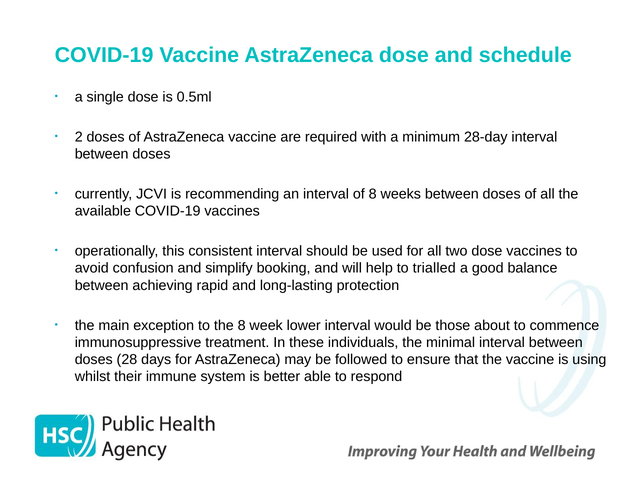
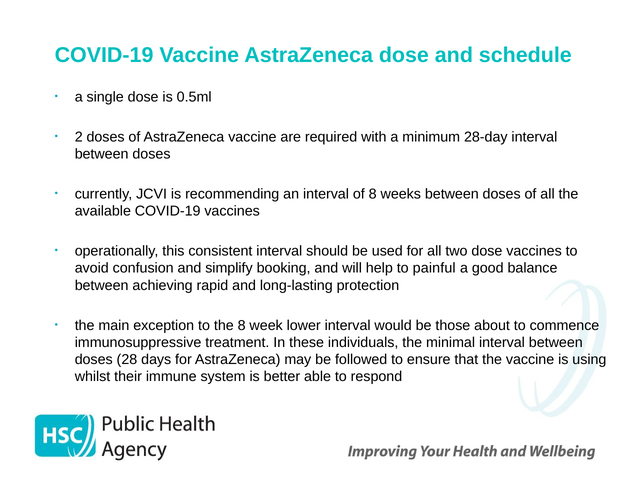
trialled: trialled -> painful (434, 268)
